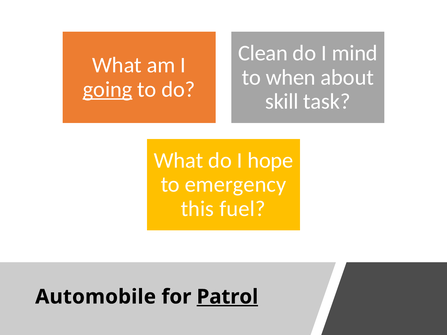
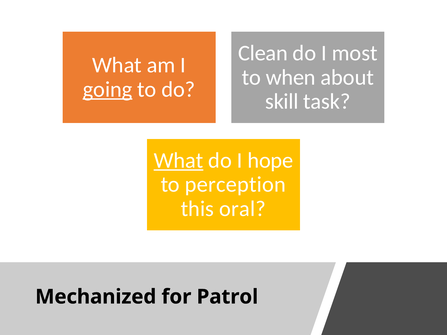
mind: mind -> most (355, 53)
What underline: none -> present (178, 161)
emergency: emergency -> perception (235, 185)
fuel: fuel -> oral (242, 209)
Automobile: Automobile -> Mechanized (96, 297)
Patrol underline: present -> none (227, 297)
